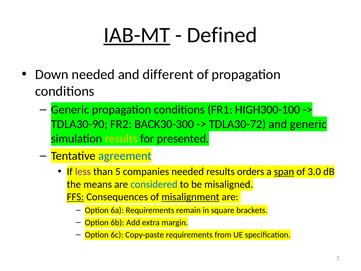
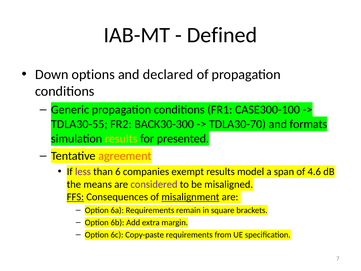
IAB-MT underline: present -> none (137, 35)
Down needed: needed -> options (93, 74)
different: different -> declared (168, 74)
HIGH300-100: HIGH300-100 -> CASE300-100 (267, 110)
TDLA30-90: TDLA30-90 -> TDLA30-55 (79, 124)
TDLA30-72: TDLA30-72 -> TDLA30-70 (237, 124)
and generic: generic -> formats (308, 124)
agreement colour: blue -> orange (125, 156)
5: 5 -> 6 (118, 172)
companies needed: needed -> exempt (188, 172)
orders: orders -> model (251, 172)
span underline: present -> none (284, 172)
3.0: 3.0 -> 4.6 (314, 172)
considered colour: blue -> purple (154, 184)
